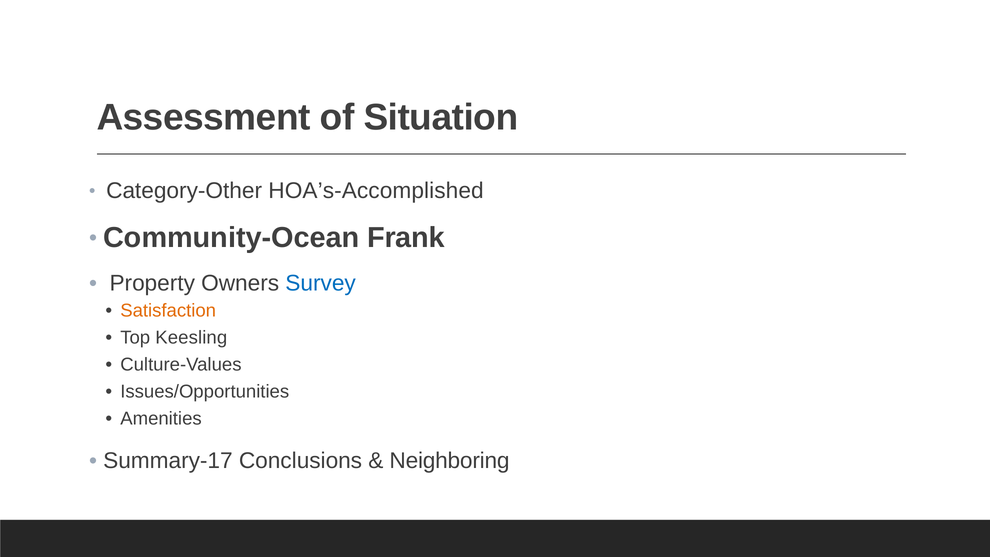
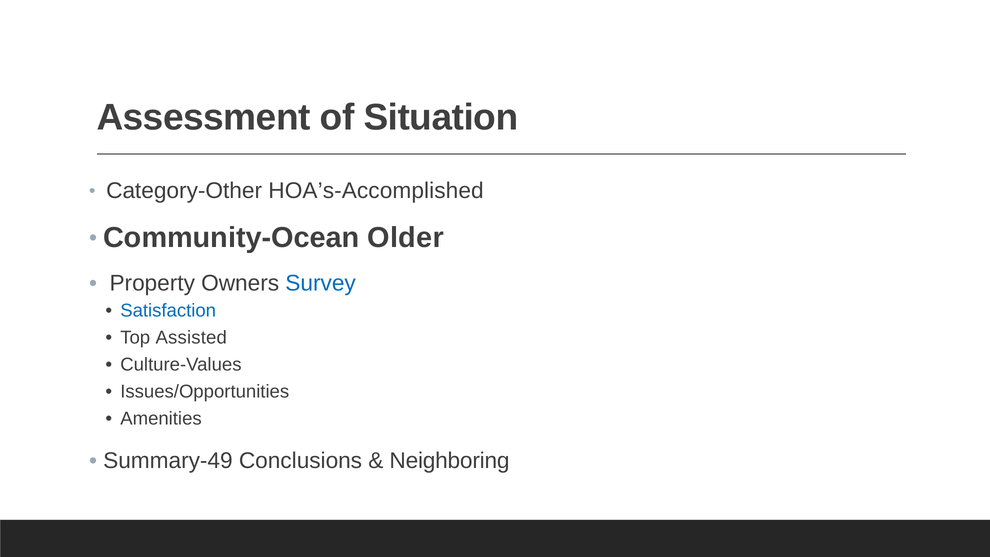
Frank: Frank -> Older (406, 238)
Satisfaction colour: orange -> blue (168, 310)
Keesling: Keesling -> Assisted (191, 337)
Summary-17: Summary-17 -> Summary-49 (168, 461)
